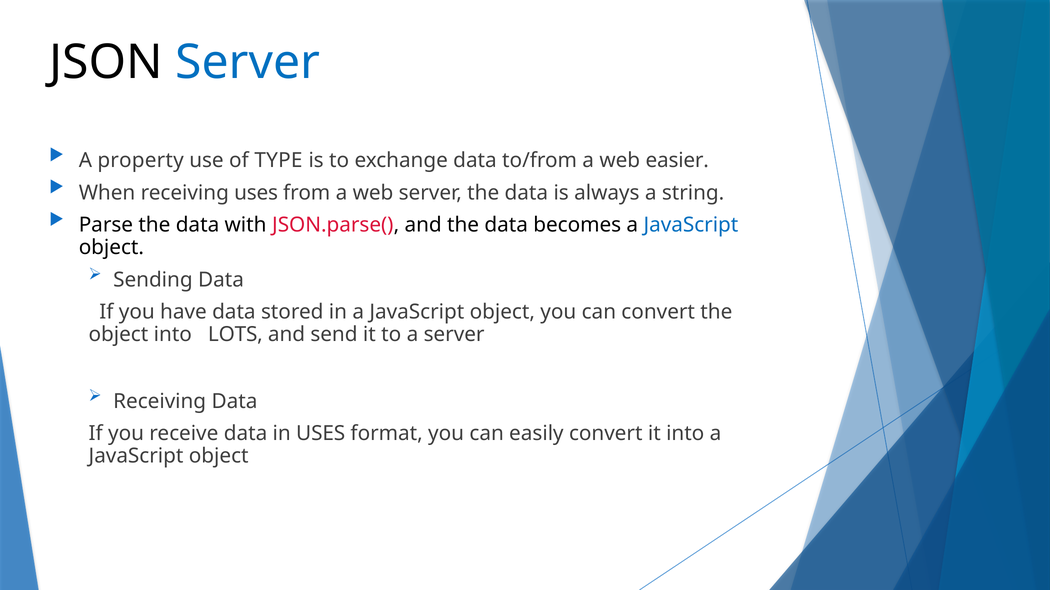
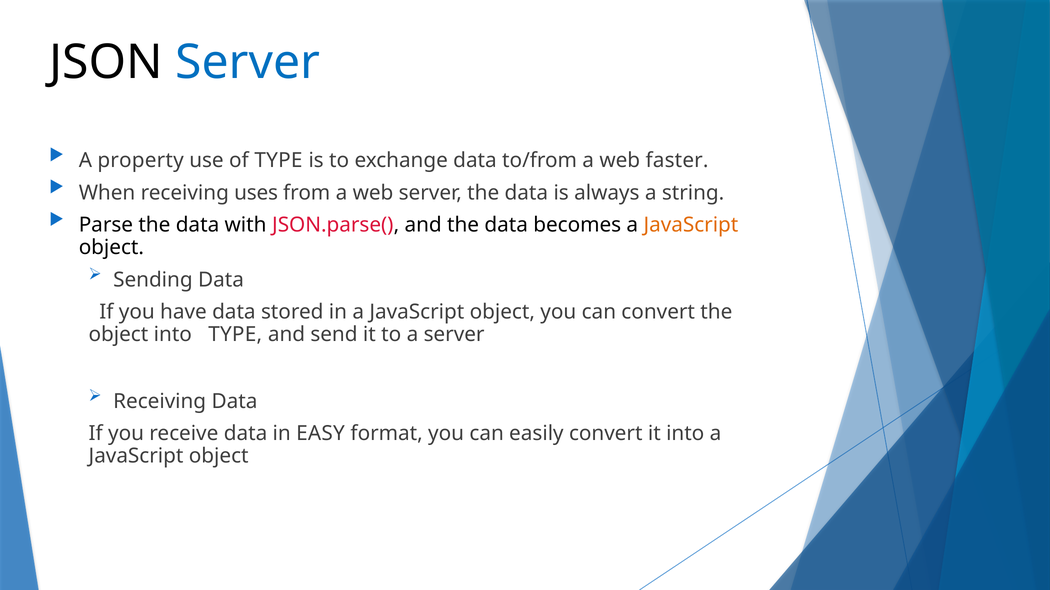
easier: easier -> faster (677, 161)
JavaScript colour: blue -> orange (691, 225)
into LOTS: LOTS -> TYPE (235, 335)
in USES: USES -> EASY (321, 434)
